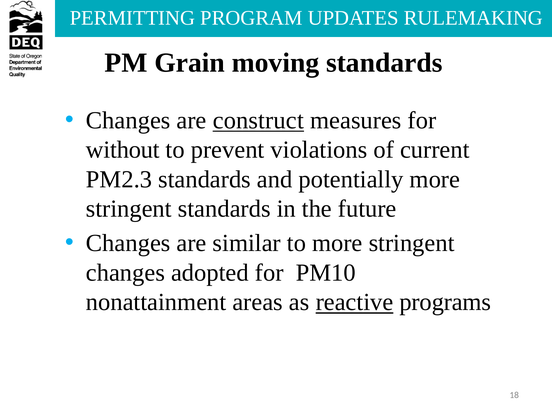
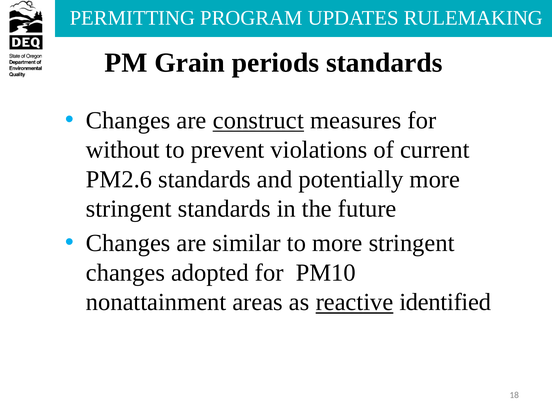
moving: moving -> periods (275, 63)
PM2.3: PM2.3 -> PM2.6 (119, 179)
programs: programs -> identified (445, 302)
